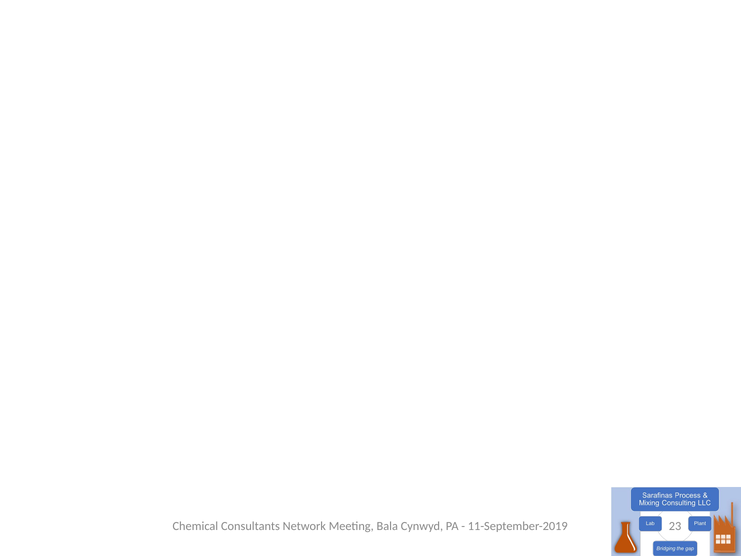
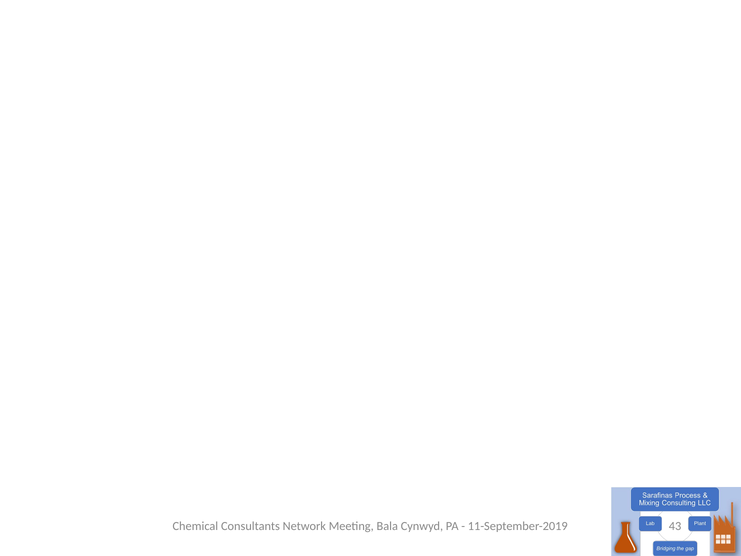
23: 23 -> 43 (675, 526)
